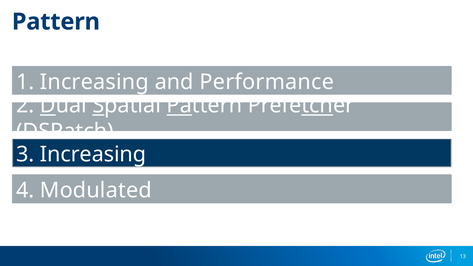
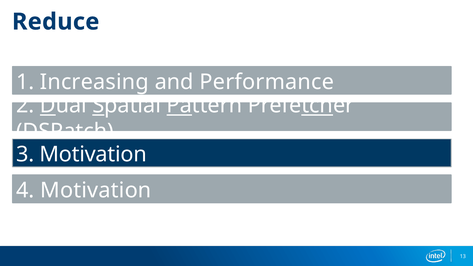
Pattern: Pattern -> Reduce (56, 22)
3 Increasing: Increasing -> Motivation (93, 155)
4 Modulated: Modulated -> Motivation (96, 191)
